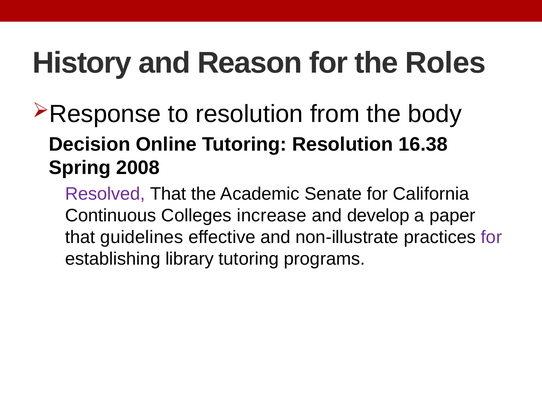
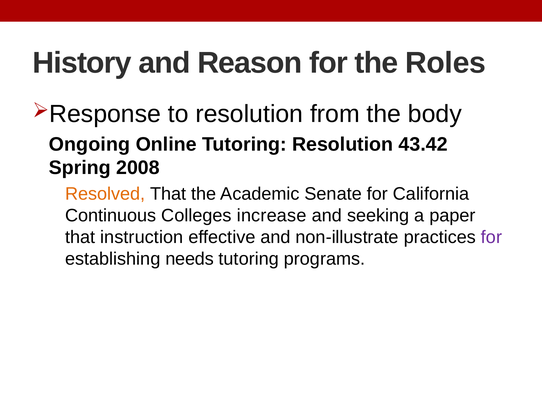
Decision: Decision -> Ongoing (89, 144)
16.38: 16.38 -> 43.42 (423, 144)
Resolved colour: purple -> orange (105, 194)
develop: develop -> seeking (378, 216)
guidelines: guidelines -> instruction (142, 237)
library: library -> needs (190, 259)
